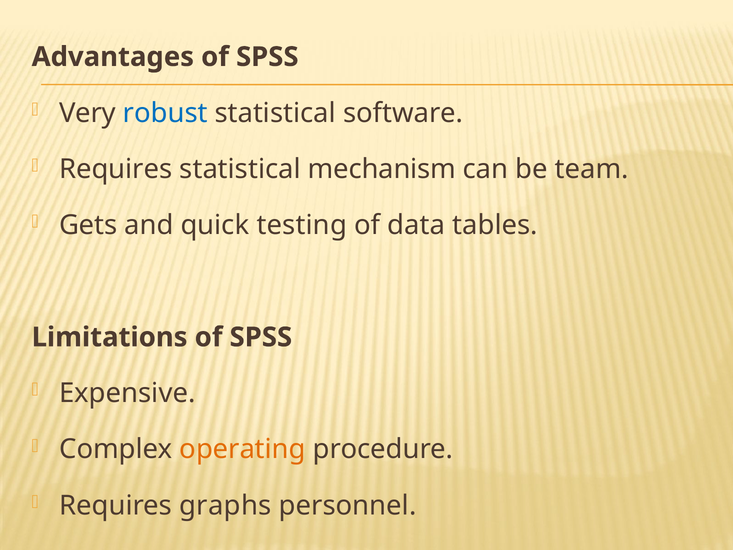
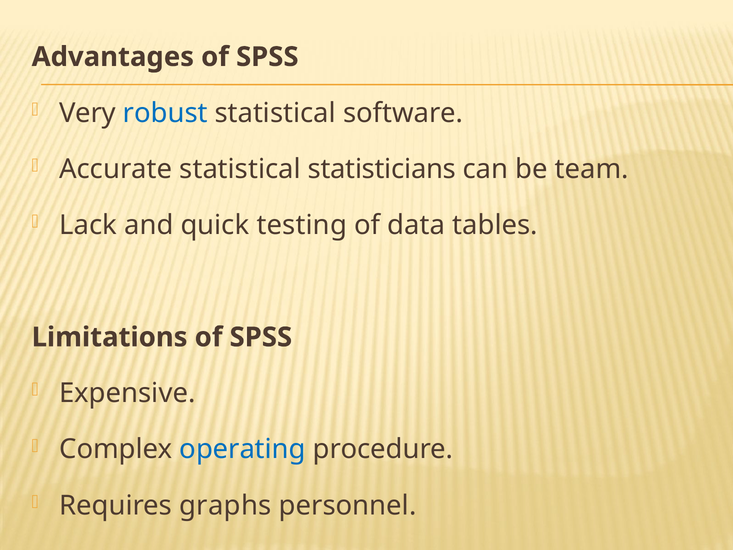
Requires: Requires -> Accurate (116, 169)
mechanism: mechanism -> statisticians (382, 169)
Gets: Gets -> Lack (88, 225)
operating colour: orange -> blue (243, 449)
